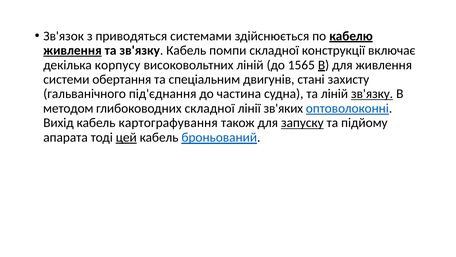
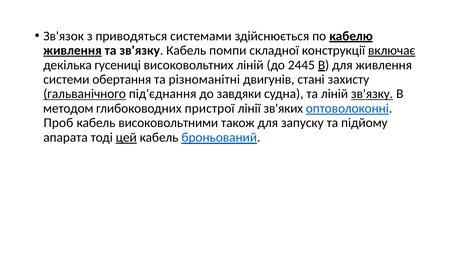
включає underline: none -> present (392, 50)
корпусу: корпусу -> гусениці (118, 65)
1565: 1565 -> 2445 (301, 65)
спеціальним: спеціальним -> різноманітні (204, 79)
гальванічного underline: none -> present (85, 94)
частина: частина -> завдяки (239, 94)
глибоководних складної: складної -> пристрої (210, 108)
Вихід: Вихід -> Проб (58, 123)
картографування: картографування -> високовольтними (168, 123)
запуску underline: present -> none (302, 123)
